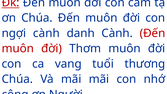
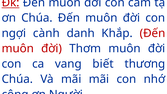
danh Cành: Cành -> Khắp (117, 33)
tuổi: tuổi -> biết (103, 64)
